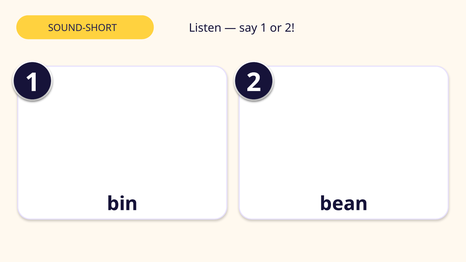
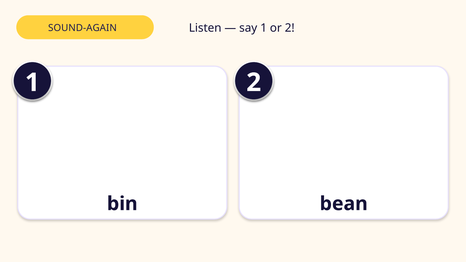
SOUND-SHORT: SOUND-SHORT -> SOUND-AGAIN (82, 28)
